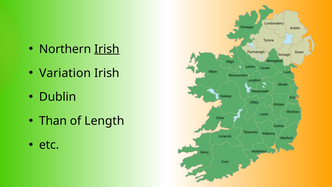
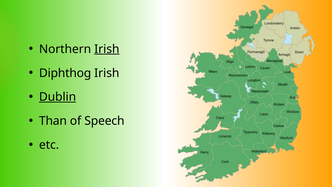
Variation: Variation -> Diphthog (65, 73)
Dublin underline: none -> present (58, 97)
Length: Length -> Speech (104, 121)
